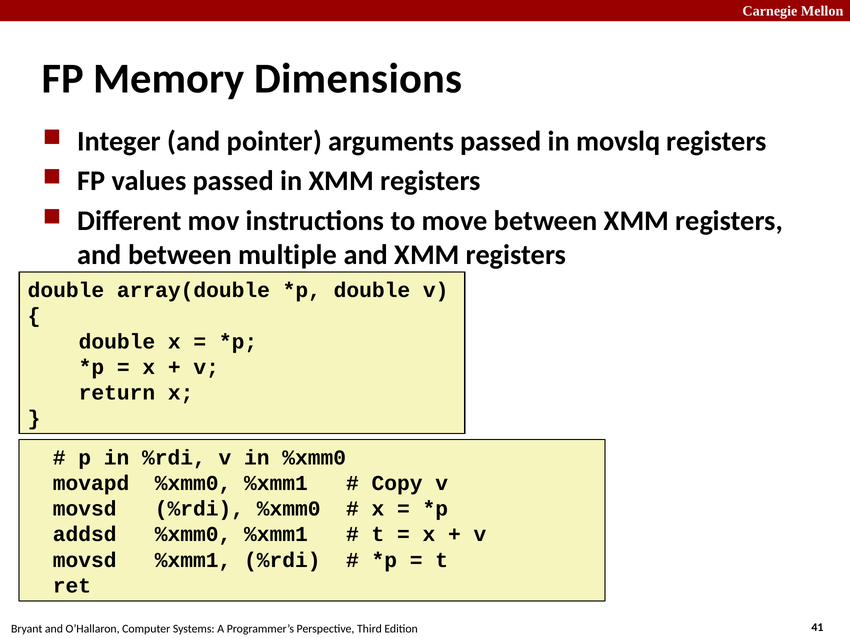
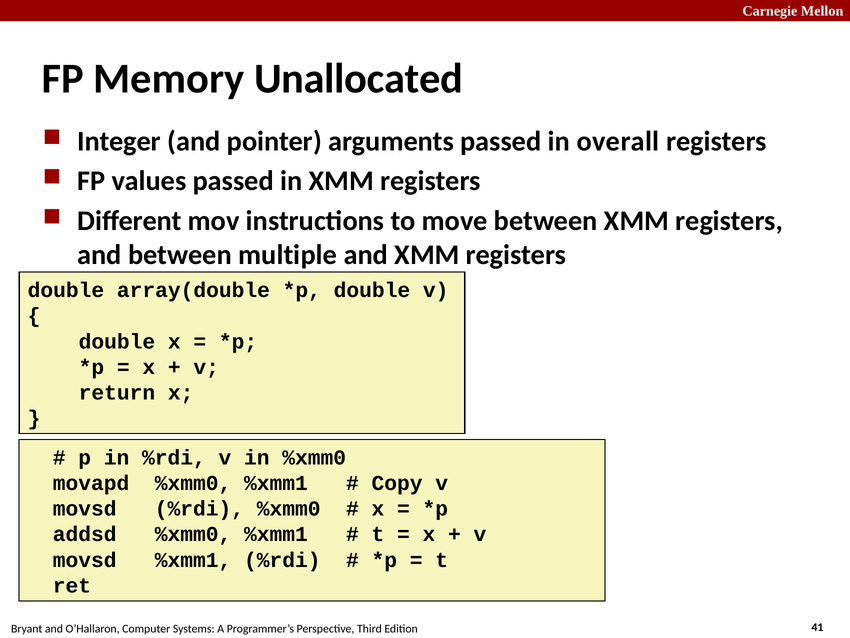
Dimensions: Dimensions -> Unallocated (359, 79)
movslq: movslq -> overall (618, 141)
